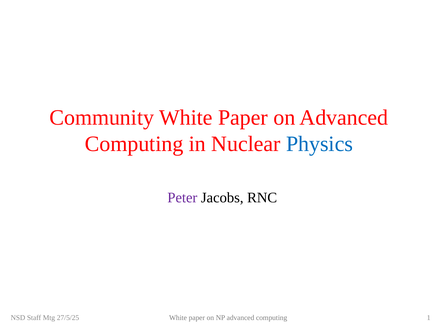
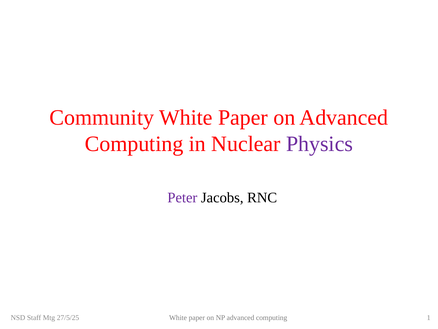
Physics colour: blue -> purple (319, 144)
